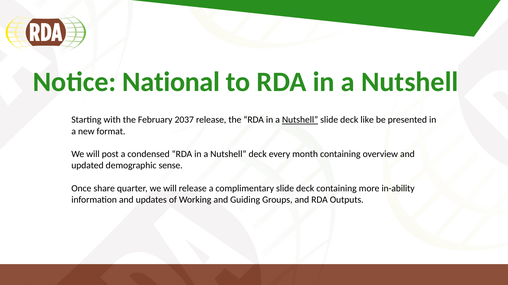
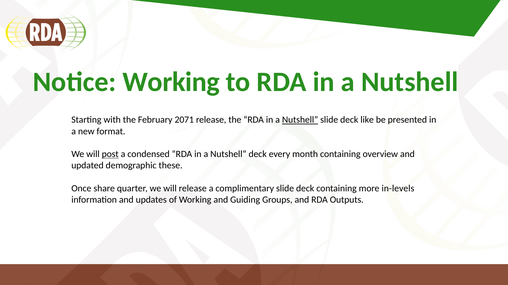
Notice National: National -> Working (171, 82)
2037: 2037 -> 2071 (184, 120)
post underline: none -> present (110, 154)
sense: sense -> these (171, 166)
in-ability: in-ability -> in-levels (398, 189)
